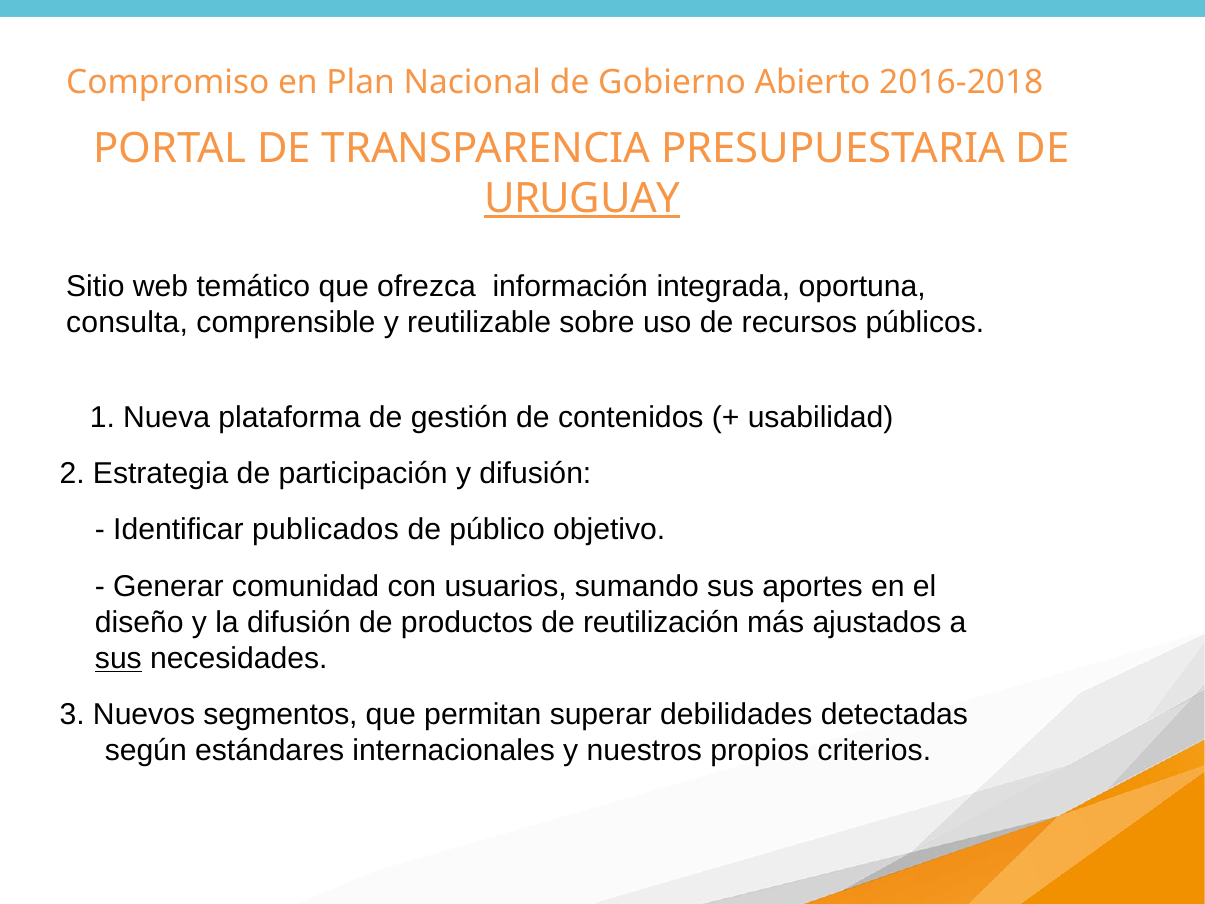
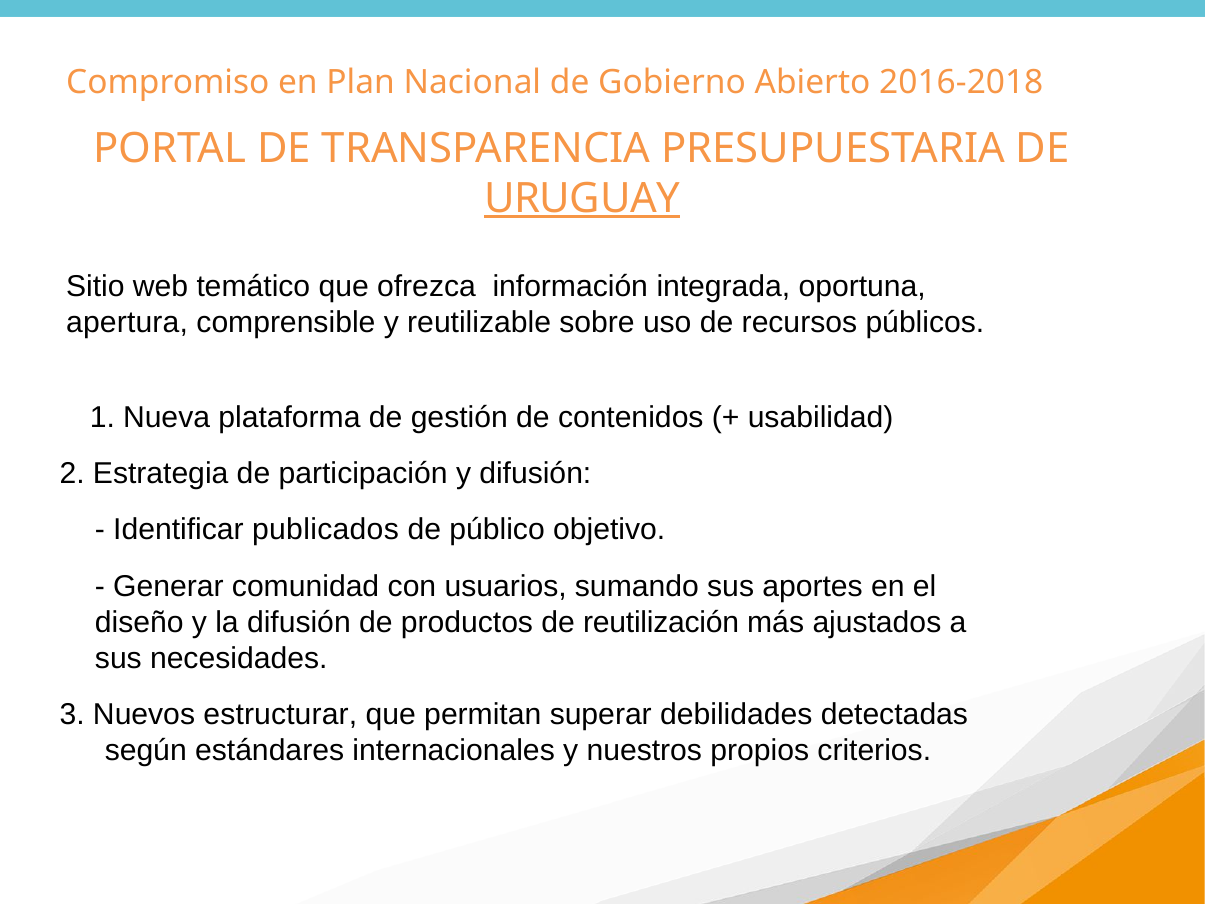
consulta: consulta -> apertura (127, 323)
sus underline: present -> none (118, 658)
segmentos: segmentos -> estructurar (280, 715)
